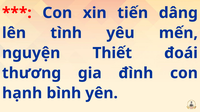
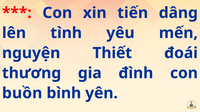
hạnh: hạnh -> buồn (22, 94)
